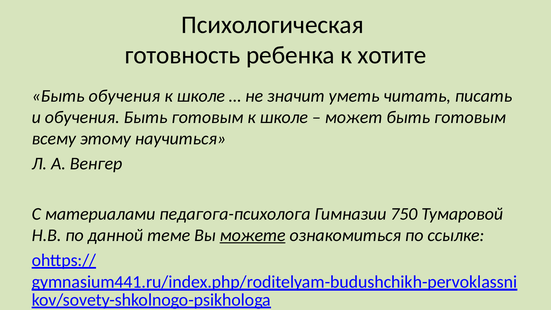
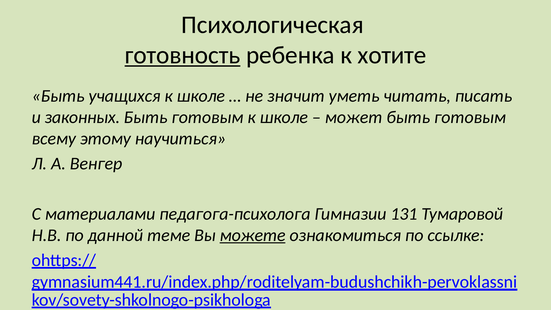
готовность underline: none -> present (183, 55)
Быть обучения: обучения -> учащихся (125, 96)
и обучения: обучения -> законных (82, 117)
750: 750 -> 131 (404, 214)
